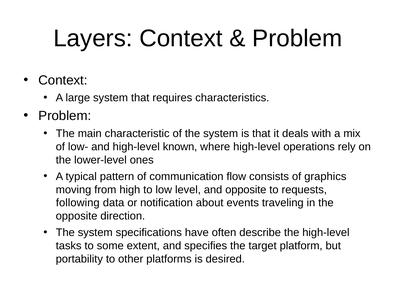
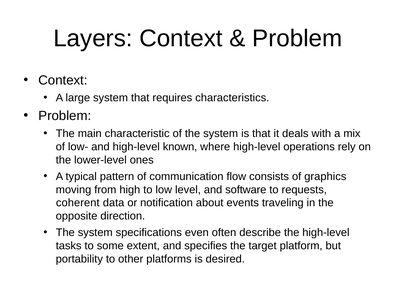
and opposite: opposite -> software (246, 190)
following: following -> coherent (78, 203)
have: have -> even (197, 233)
